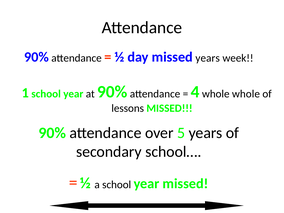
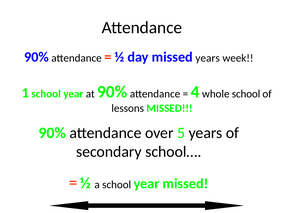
whole whole: whole -> school (246, 94)
